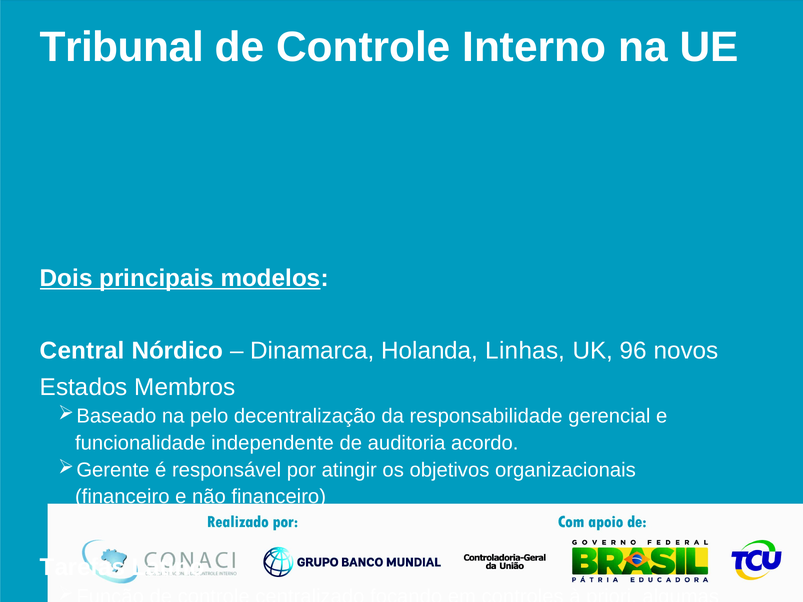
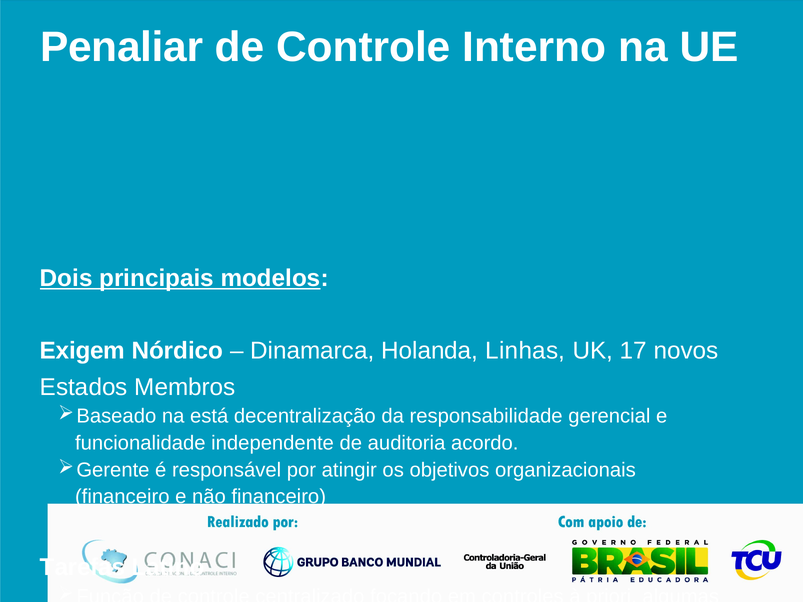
Tribunal: Tribunal -> Penaliar (122, 47)
Central: Central -> Exigem (83, 351)
96: 96 -> 17 (633, 351)
pelo: pelo -> está (209, 416)
